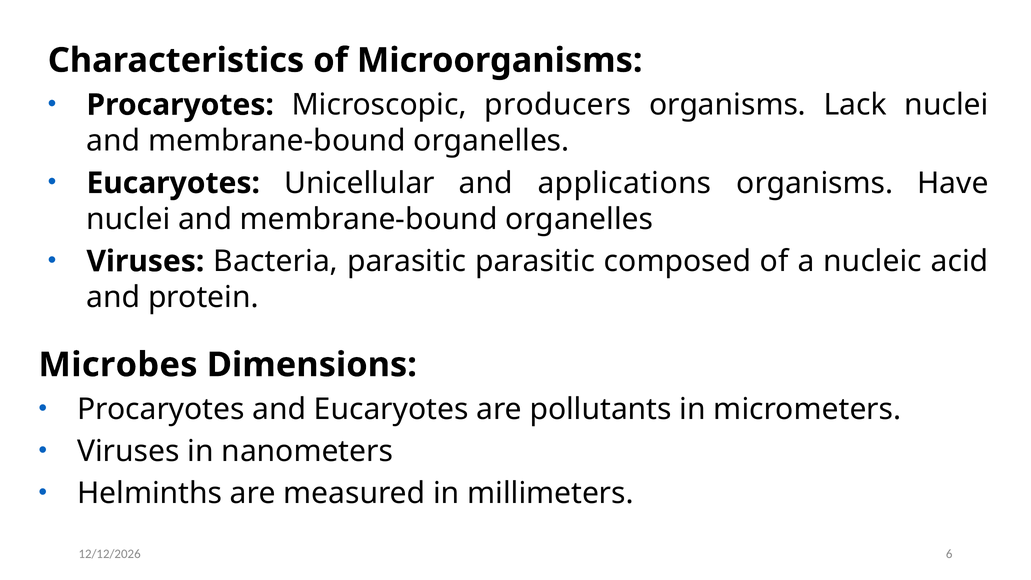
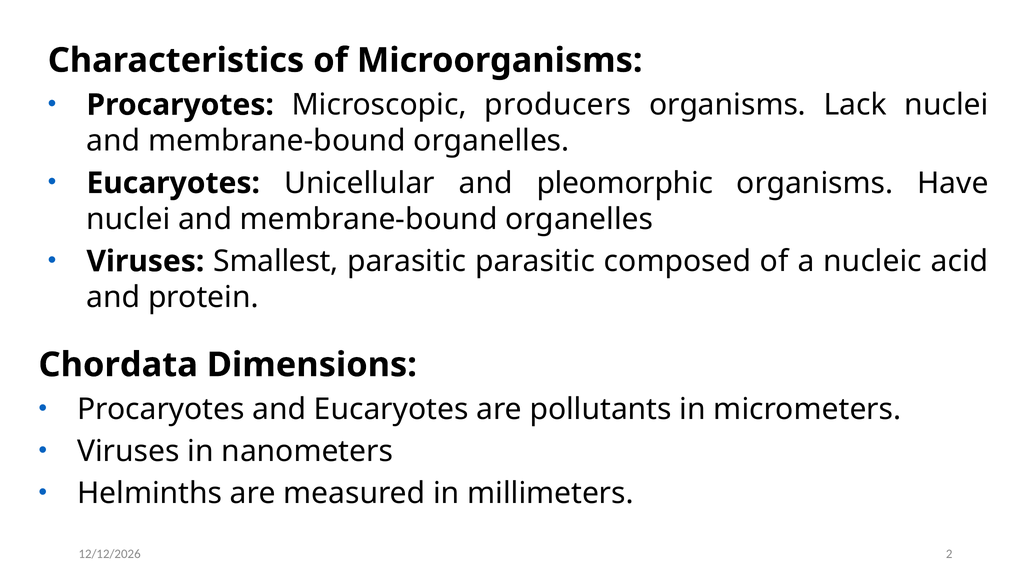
applications: applications -> pleomorphic (625, 183)
Bacteria: Bacteria -> Smallest (276, 261)
Microbes: Microbes -> Chordata (118, 365)
6: 6 -> 2 (949, 554)
